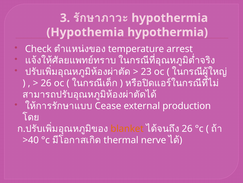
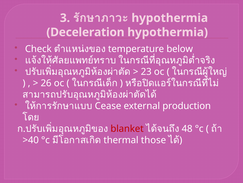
Hypothemia: Hypothemia -> Deceleration (85, 32)
arrest: arrest -> below (180, 49)
blanket colour: orange -> red (127, 128)
26: 26 -> 48 (187, 128)
nerve: nerve -> those (153, 140)
